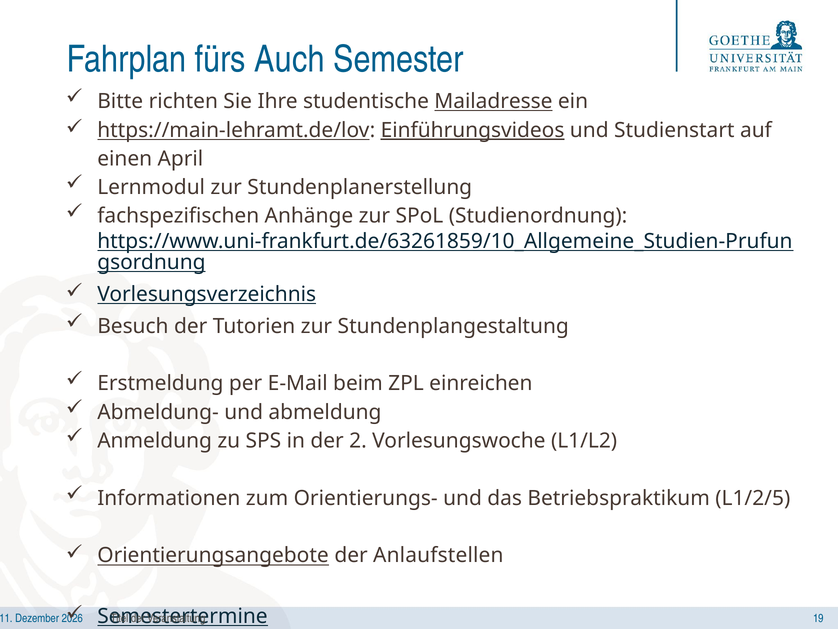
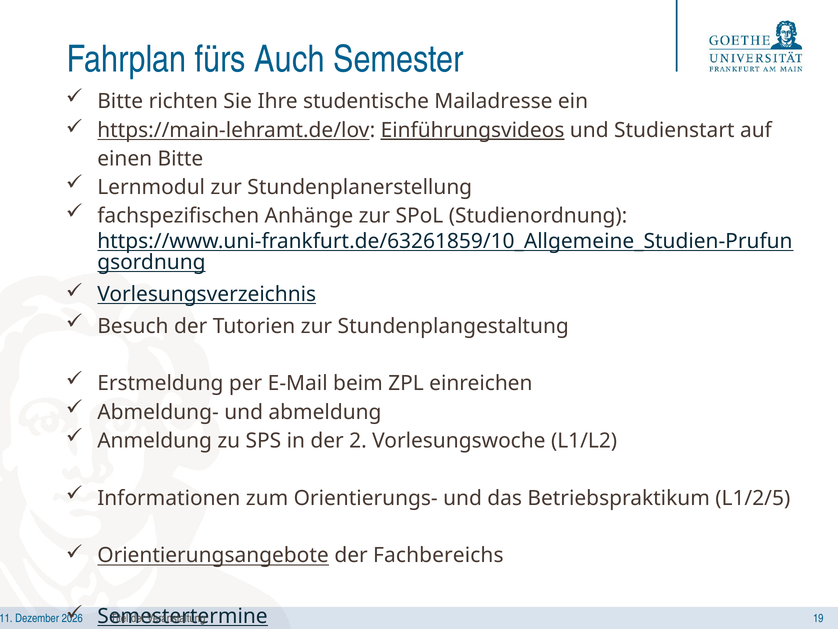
Mailadresse underline: present -> none (493, 101)
einen April: April -> Bitte (180, 159)
Anlaufstellen: Anlaufstellen -> Fachbereichs (438, 555)
